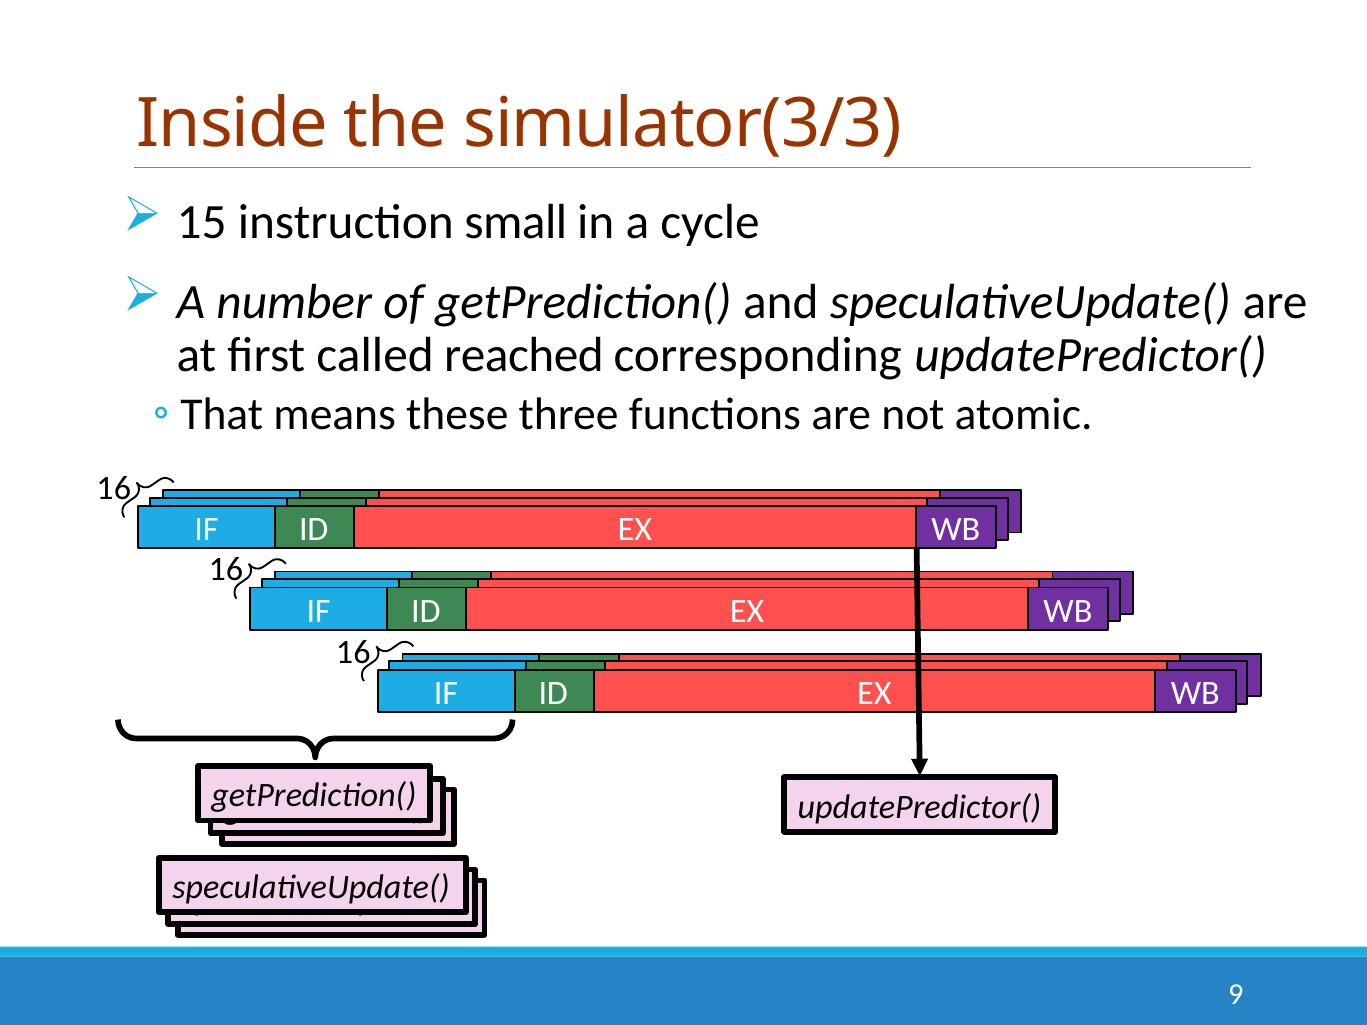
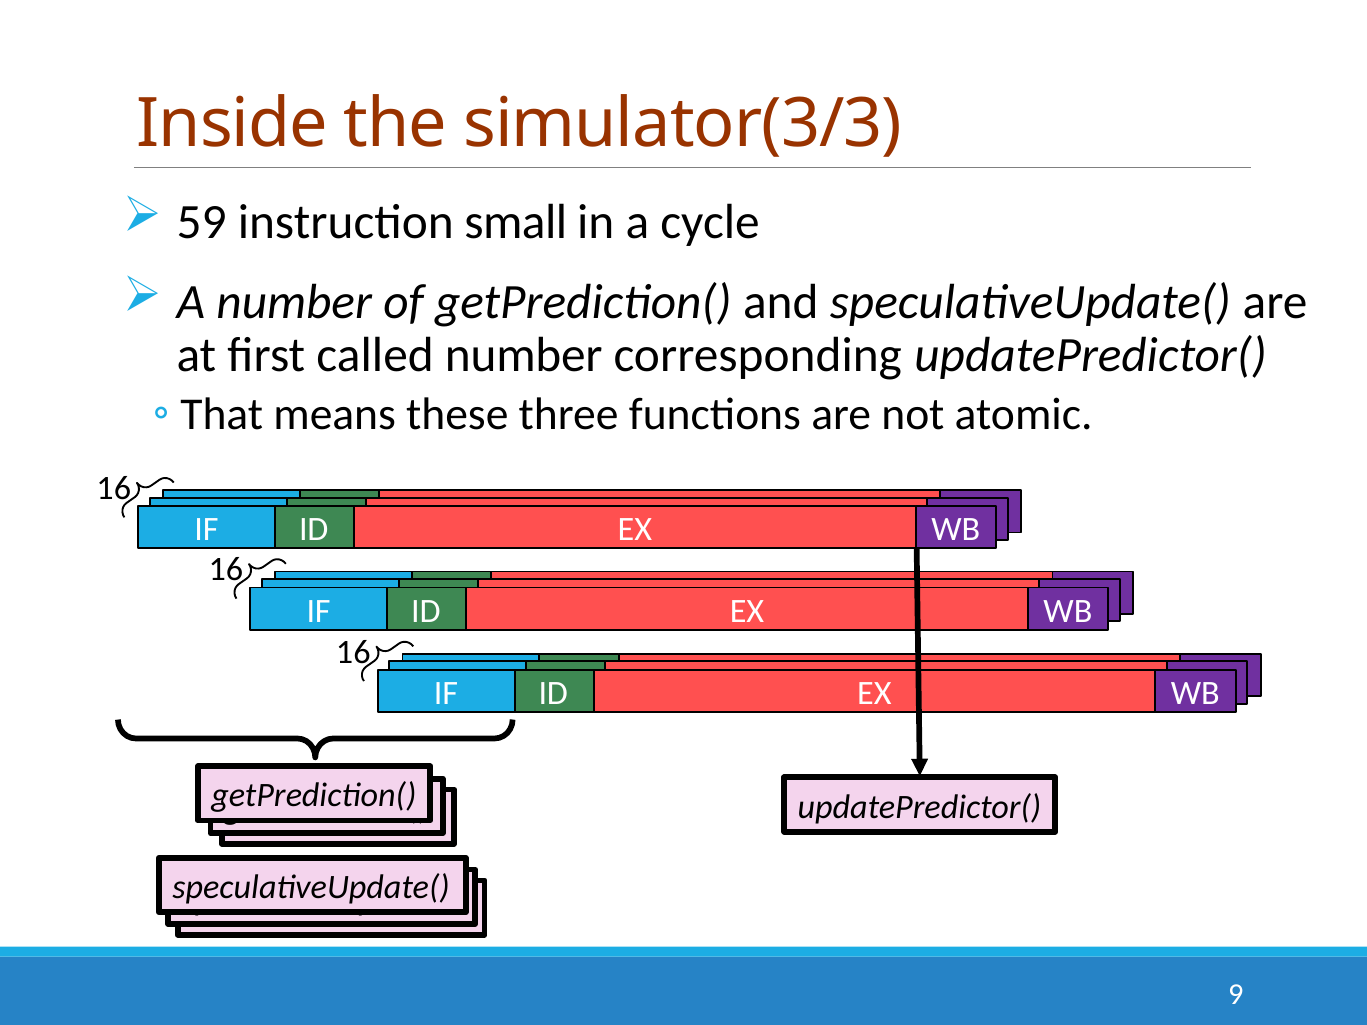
15: 15 -> 59 (202, 222)
called reached: reached -> number (524, 356)
